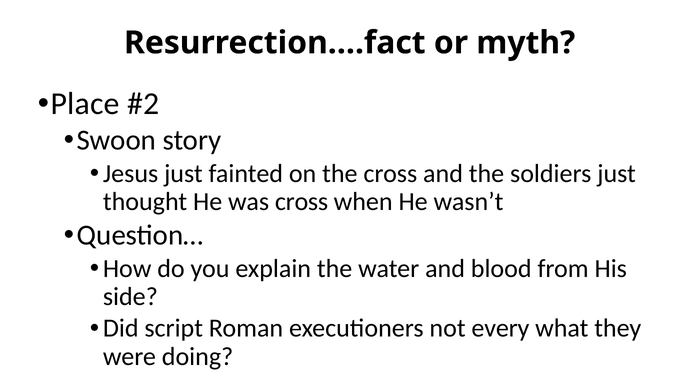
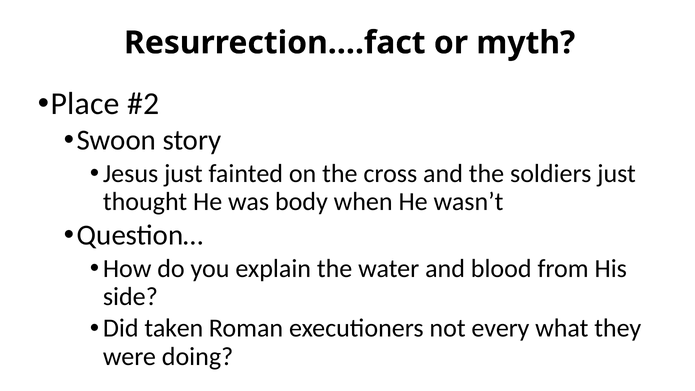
was cross: cross -> body (301, 202)
script: script -> taken (174, 328)
